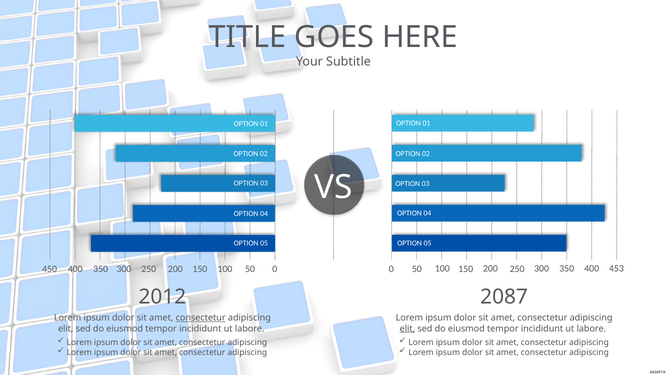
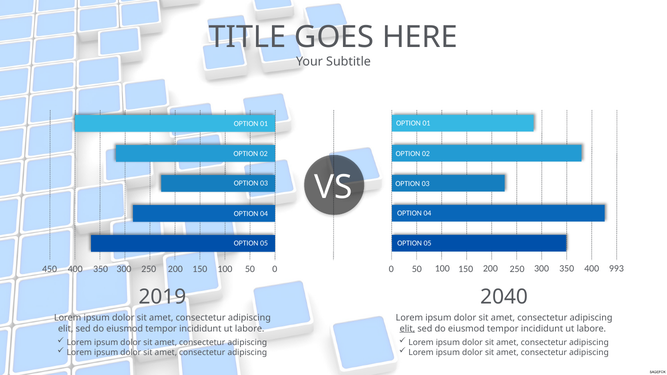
453: 453 -> 993 (616, 269)
2087: 2087 -> 2040 (504, 297)
2012: 2012 -> 2019 (162, 297)
consectetur underline: present -> none (201, 318)
